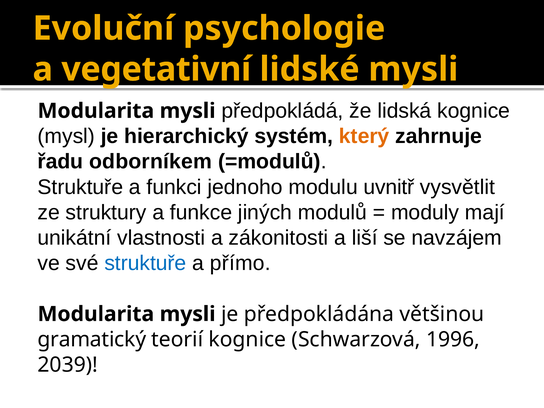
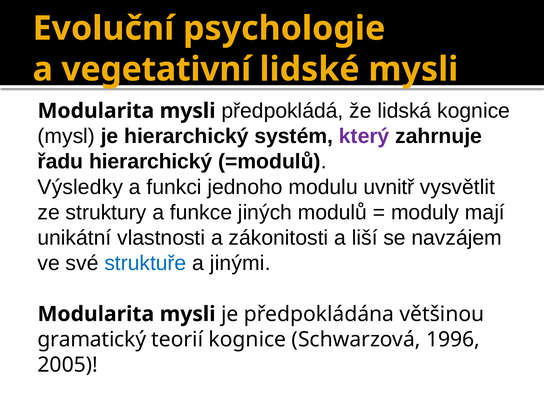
který colour: orange -> purple (364, 136)
řadu odborníkem: odborníkem -> hierarchický (151, 162)
Struktuře: Struktuře -> Výsledky (80, 187)
přímo: přímo -> jinými (240, 263)
2039: 2039 -> 2005 (68, 365)
